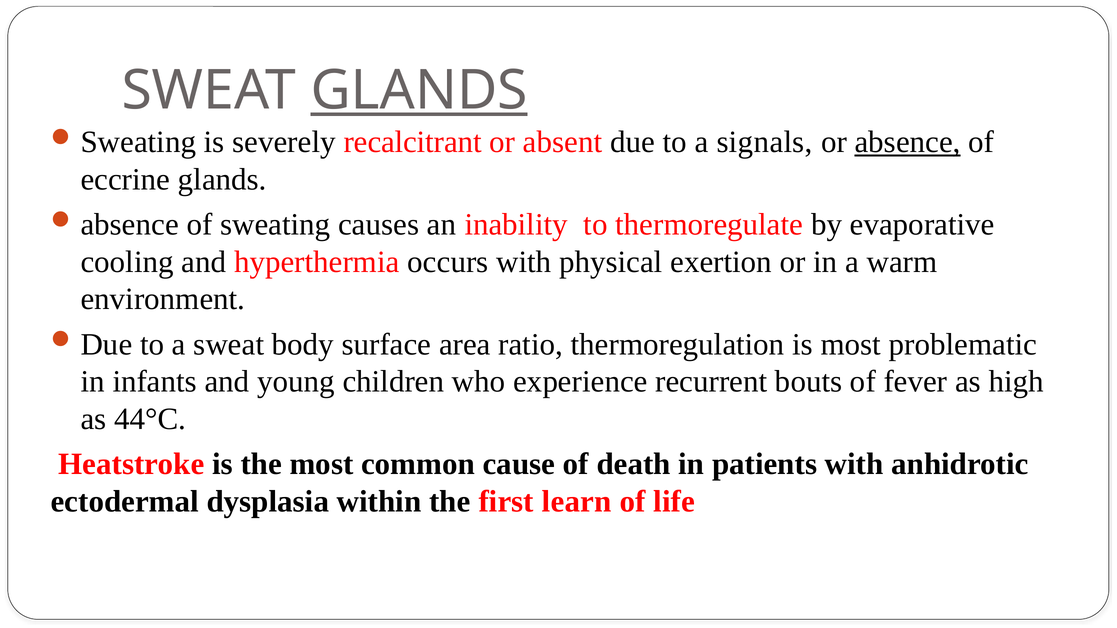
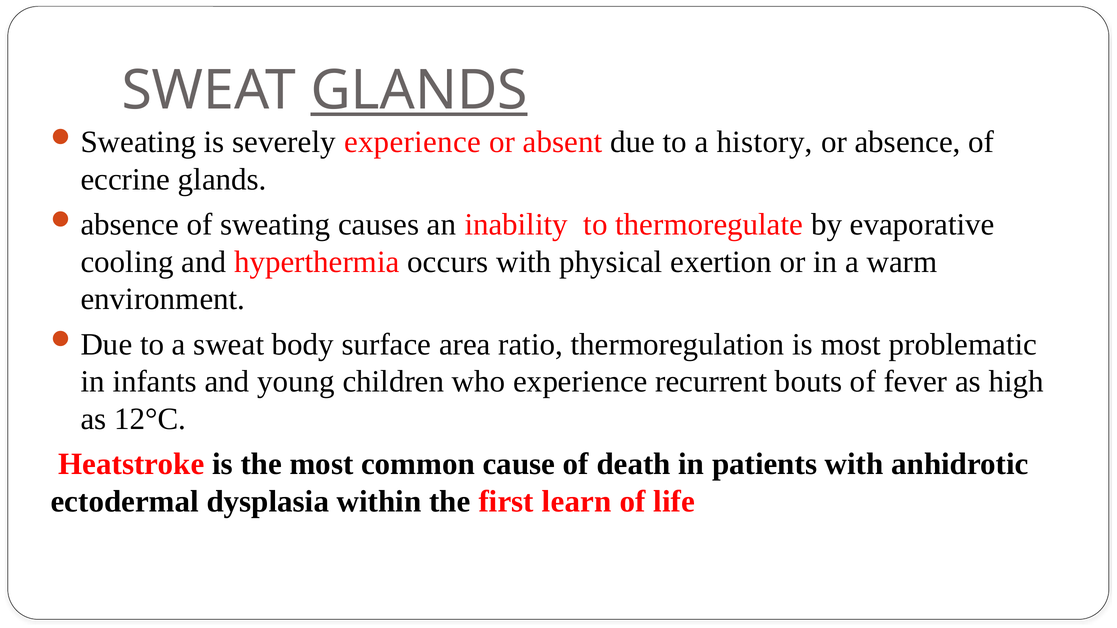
severely recalcitrant: recalcitrant -> experience (413, 142)
signals: signals -> history (765, 142)
absence underline: present -> none (908, 142)
44°C: 44°C -> 12°C (150, 419)
